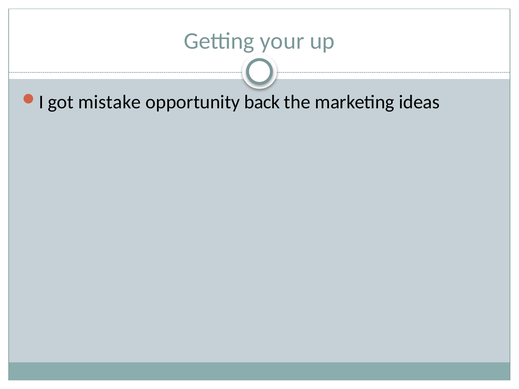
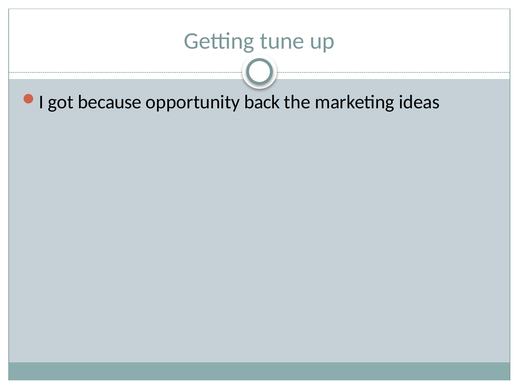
your: your -> tune (282, 41)
mistake: mistake -> because (110, 102)
